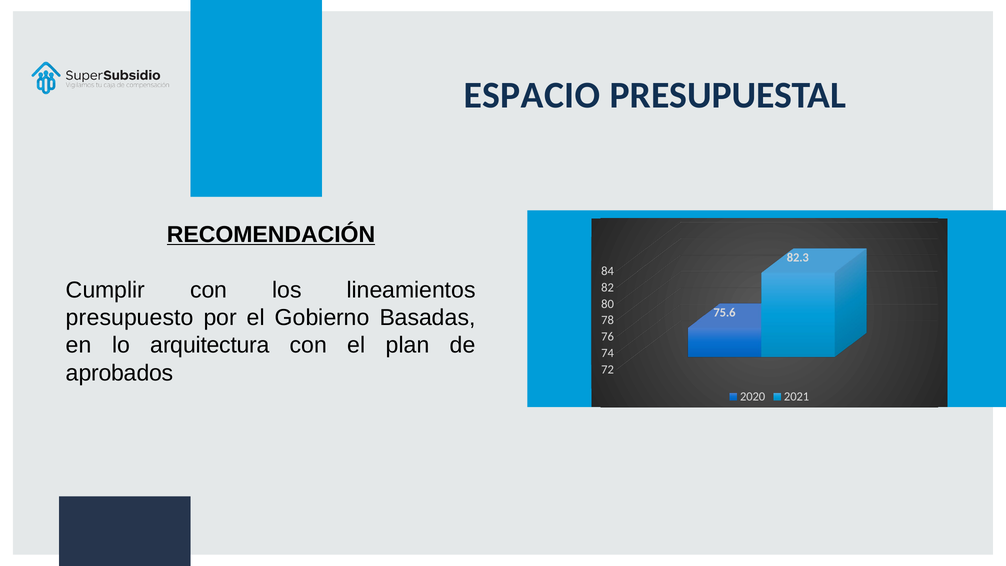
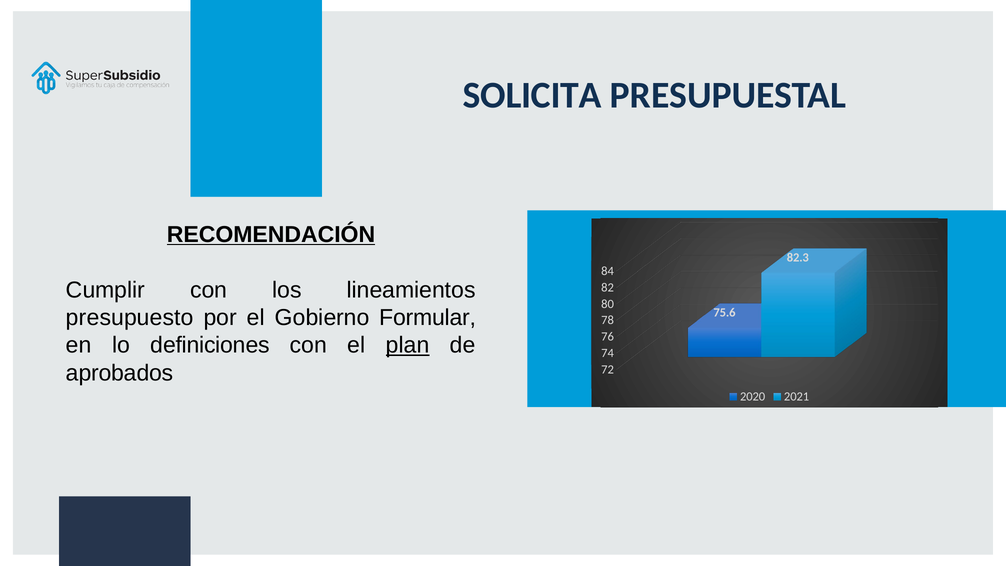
ESPACIO: ESPACIO -> SOLICITA (532, 95)
Basadas: Basadas -> Formular (428, 318)
arquitectura: arquitectura -> definiciones (210, 345)
plan underline: none -> present (408, 345)
